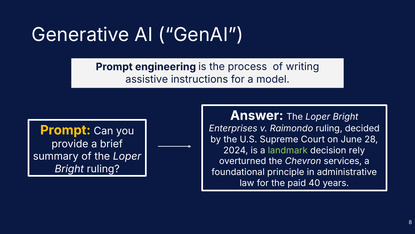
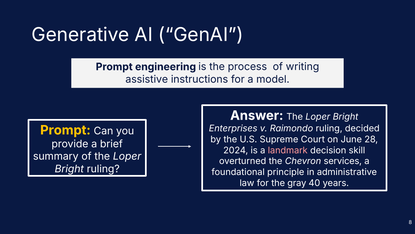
landmark colour: light green -> pink (288, 150)
rely: rely -> skill (357, 150)
paid: paid -> gray (297, 183)
